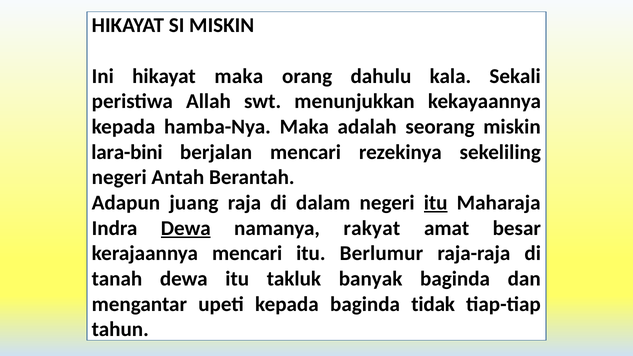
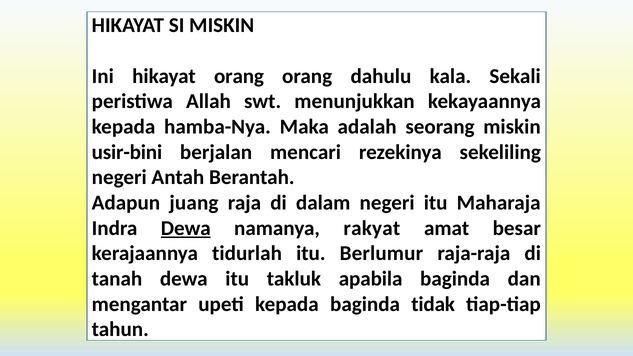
hikayat maka: maka -> orang (239, 76)
lara-bini: lara-bini -> usir-bini (127, 152)
itu underline: present -> none (436, 203)
kerajaannya mencari: mencari -> tidurlah (247, 253)
banyak: banyak -> apabila (371, 279)
